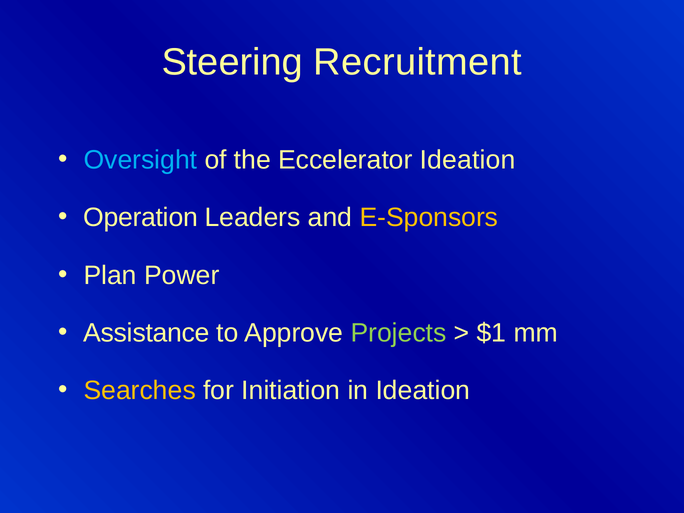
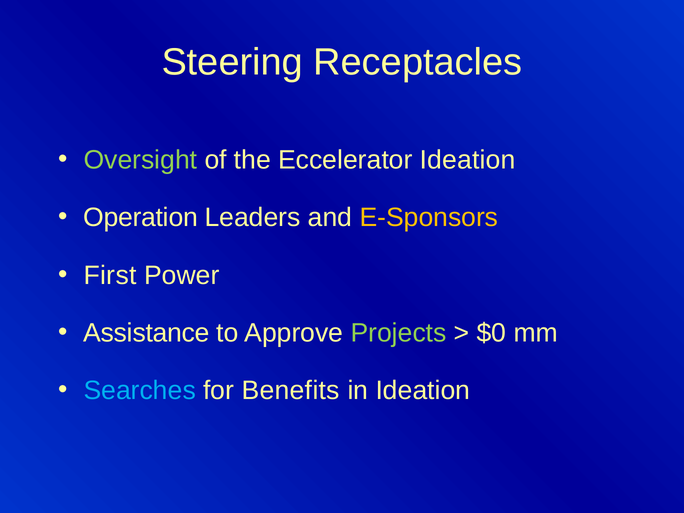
Recruitment: Recruitment -> Receptacles (418, 62)
Oversight colour: light blue -> light green (140, 160)
Plan: Plan -> First (110, 275)
$1: $1 -> $0 (491, 333)
Searches colour: yellow -> light blue (140, 390)
Initiation: Initiation -> Benefits (291, 390)
